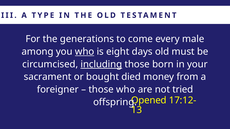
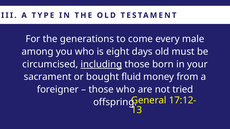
who underline: present -> none (85, 52)
died: died -> fluid (131, 77)
Opened: Opened -> General (149, 101)
